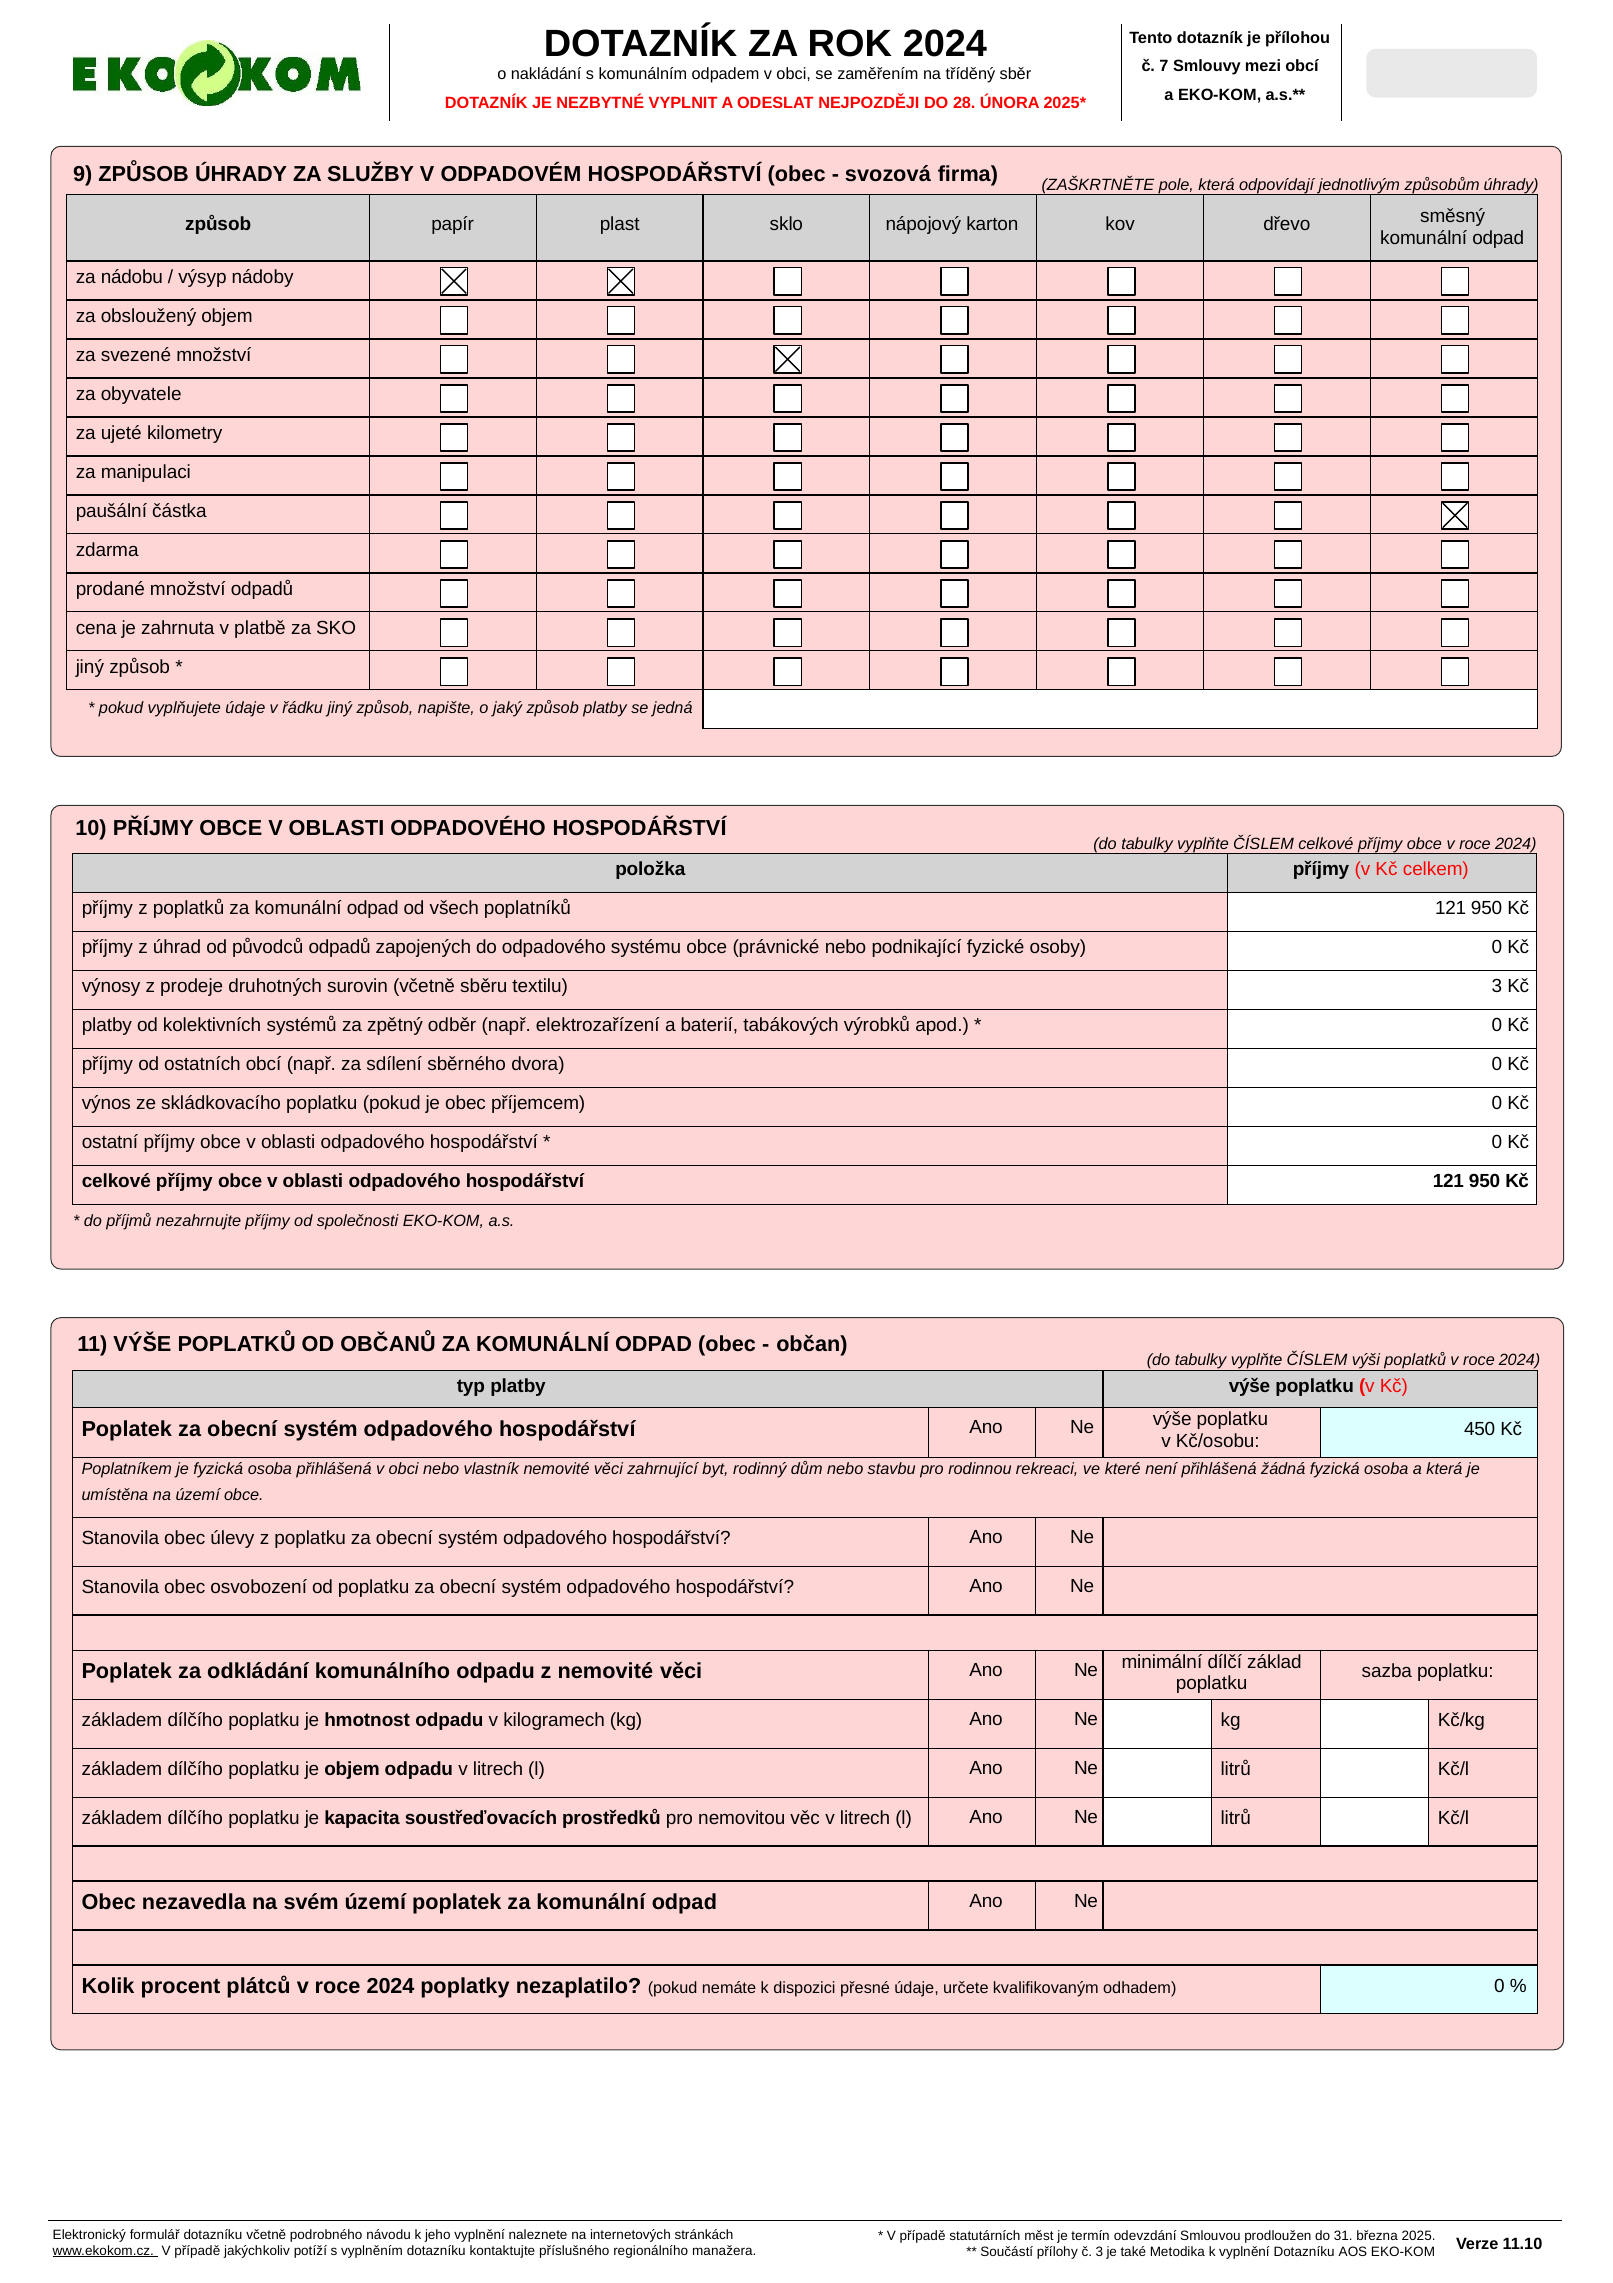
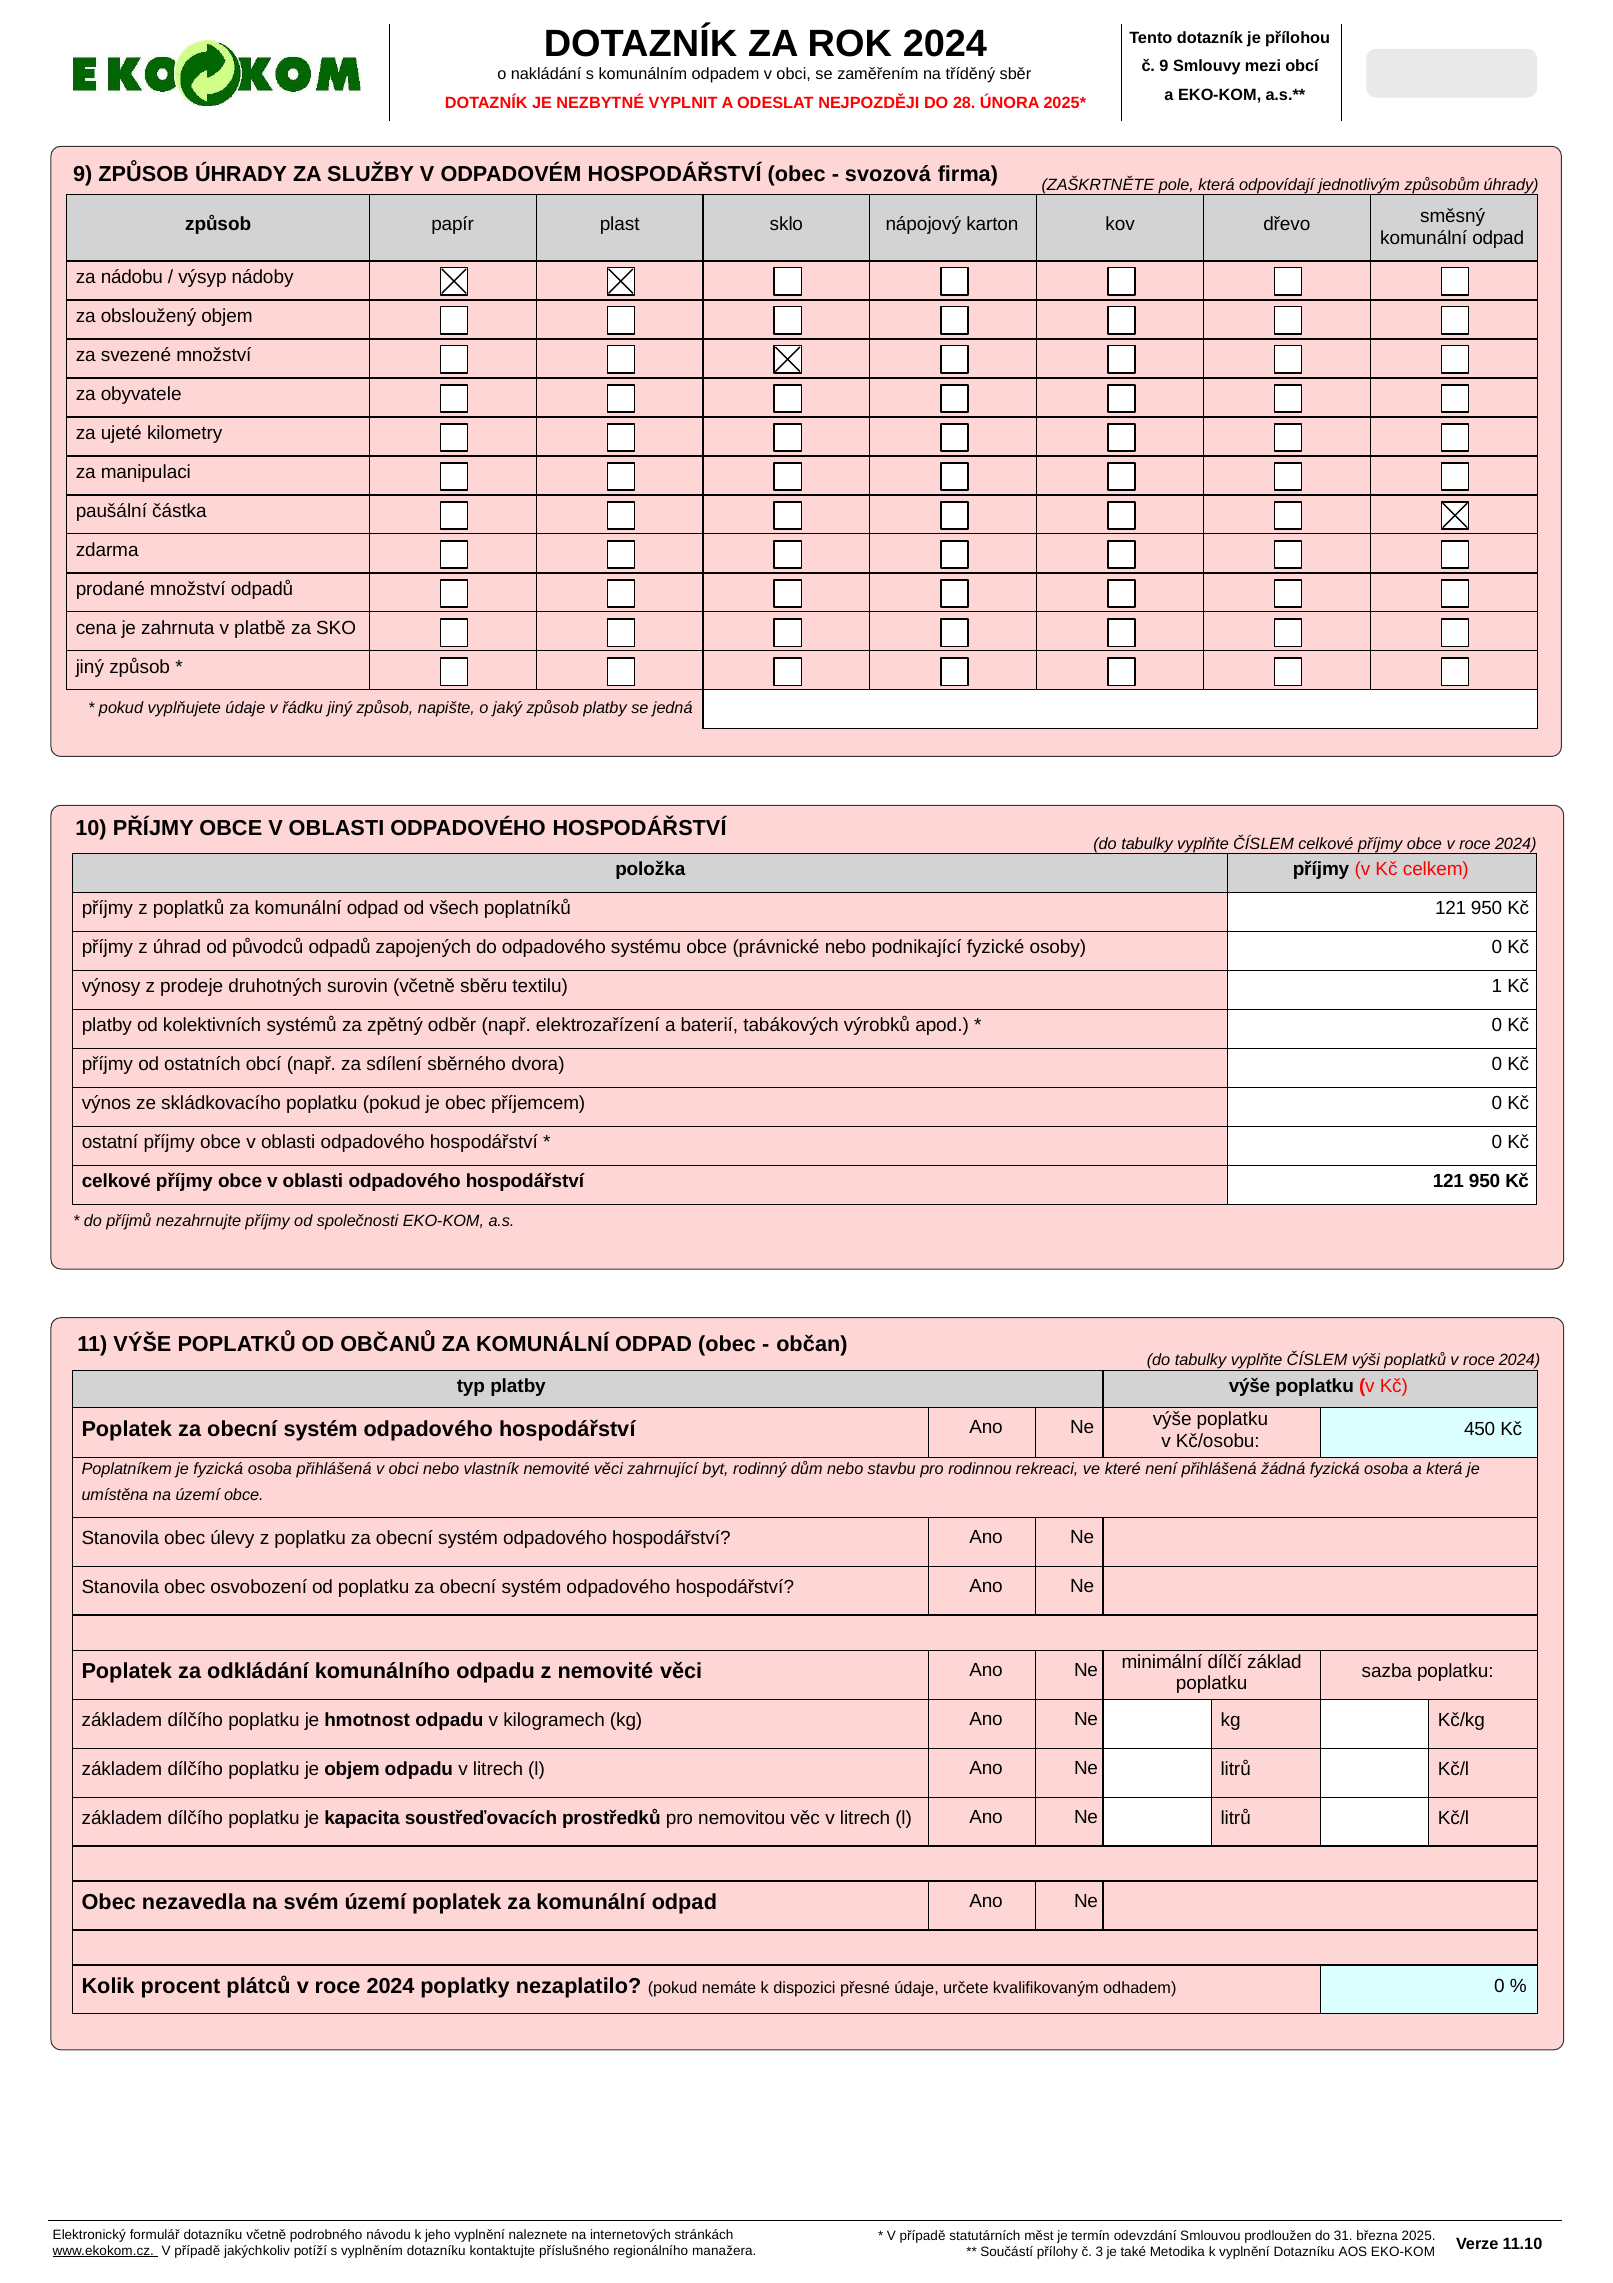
č 7: 7 -> 9 (1164, 67)
textilu 3: 3 -> 1 (1497, 986)
